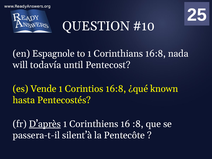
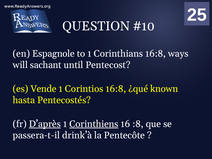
nada: nada -> ways (178, 54)
todavía: todavía -> sachant (46, 65)
Corinthiens underline: none -> present (94, 124)
silent’à: silent’à -> drink’à (77, 135)
